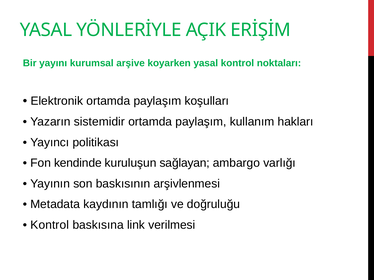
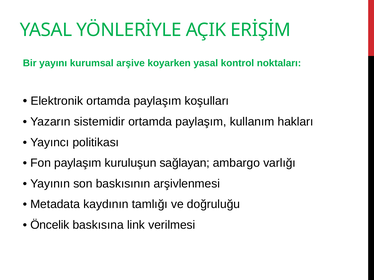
Fon kendinde: kendinde -> paylaşım (78, 163)
Kontrol: Kontrol -> Öncelik (50, 225)
